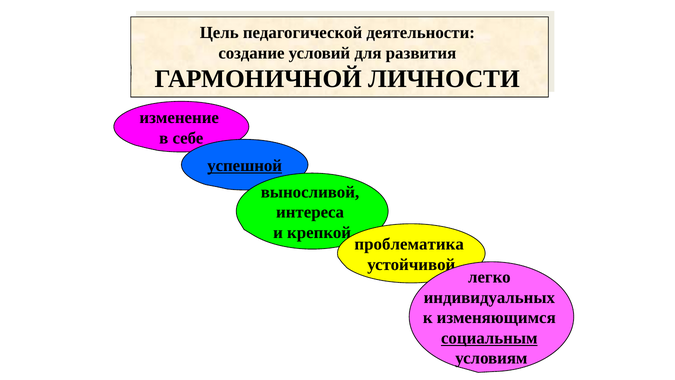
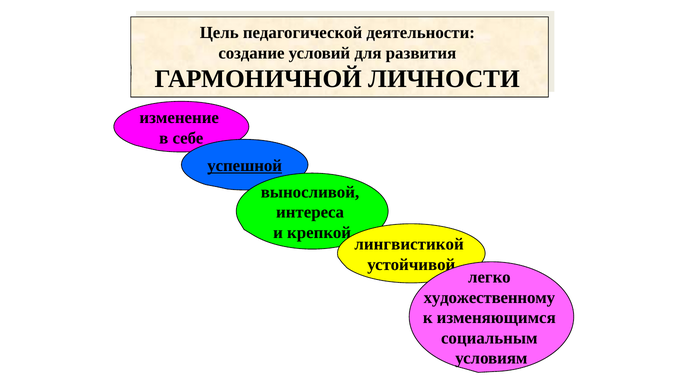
проблематика: проблематика -> лингвистикой (409, 244)
индивидуальных: индивидуальных -> художественному (489, 297)
социальным underline: present -> none (489, 338)
